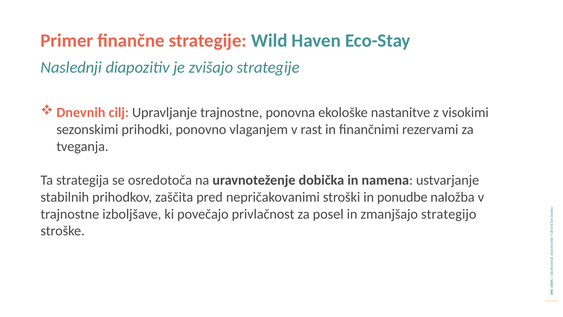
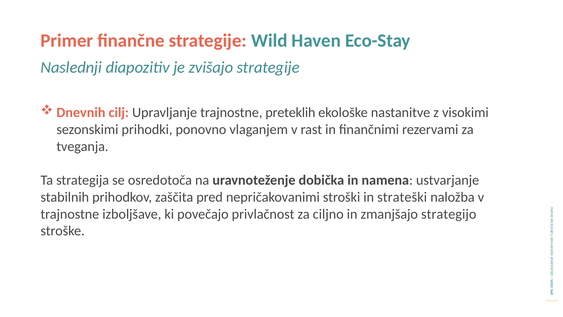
ponovna: ponovna -> preteklih (290, 112)
ponudbe: ponudbe -> strateški (402, 197)
posel: posel -> ciljno (328, 214)
